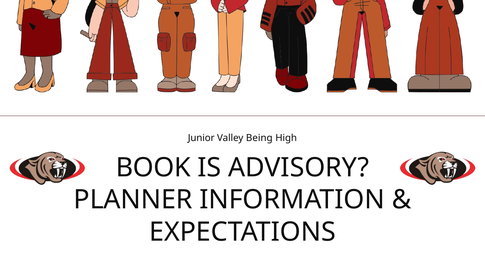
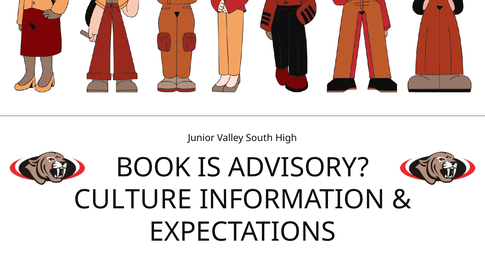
Being: Being -> South (259, 138)
PLANNER: PLANNER -> CULTURE (133, 200)
